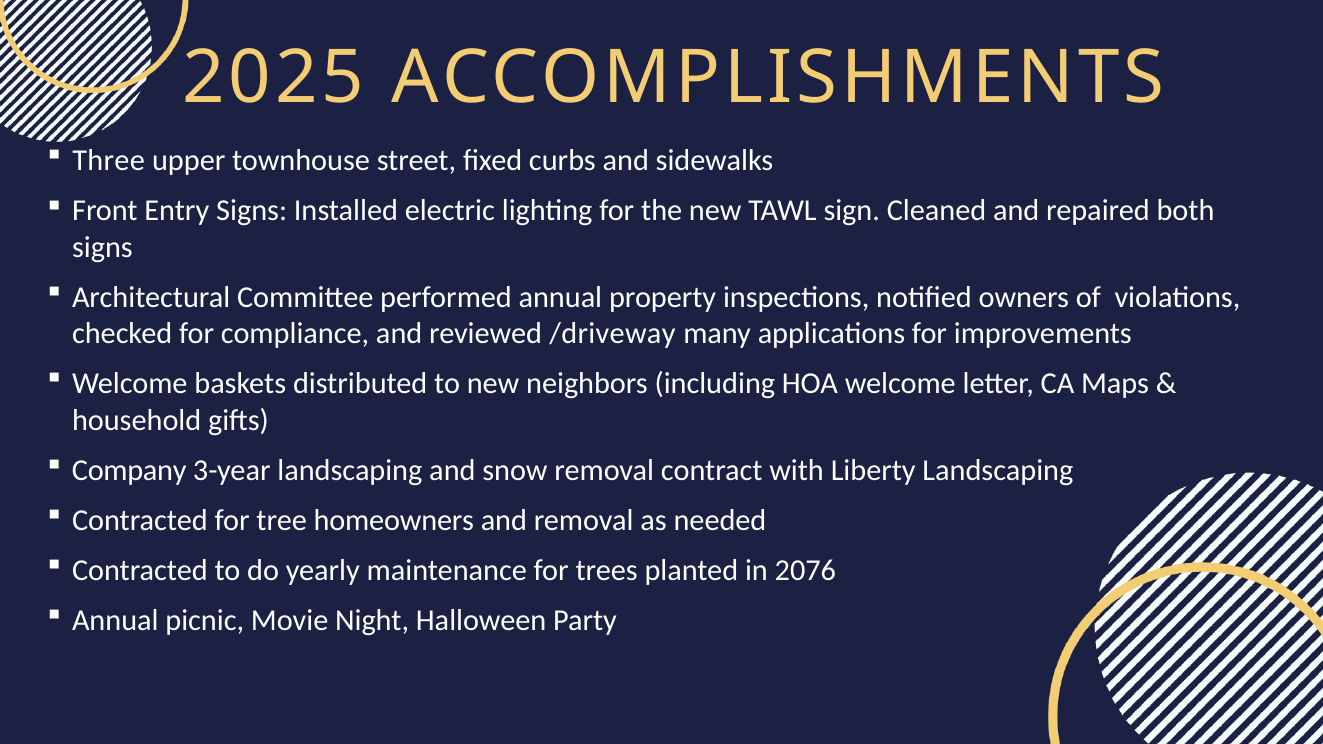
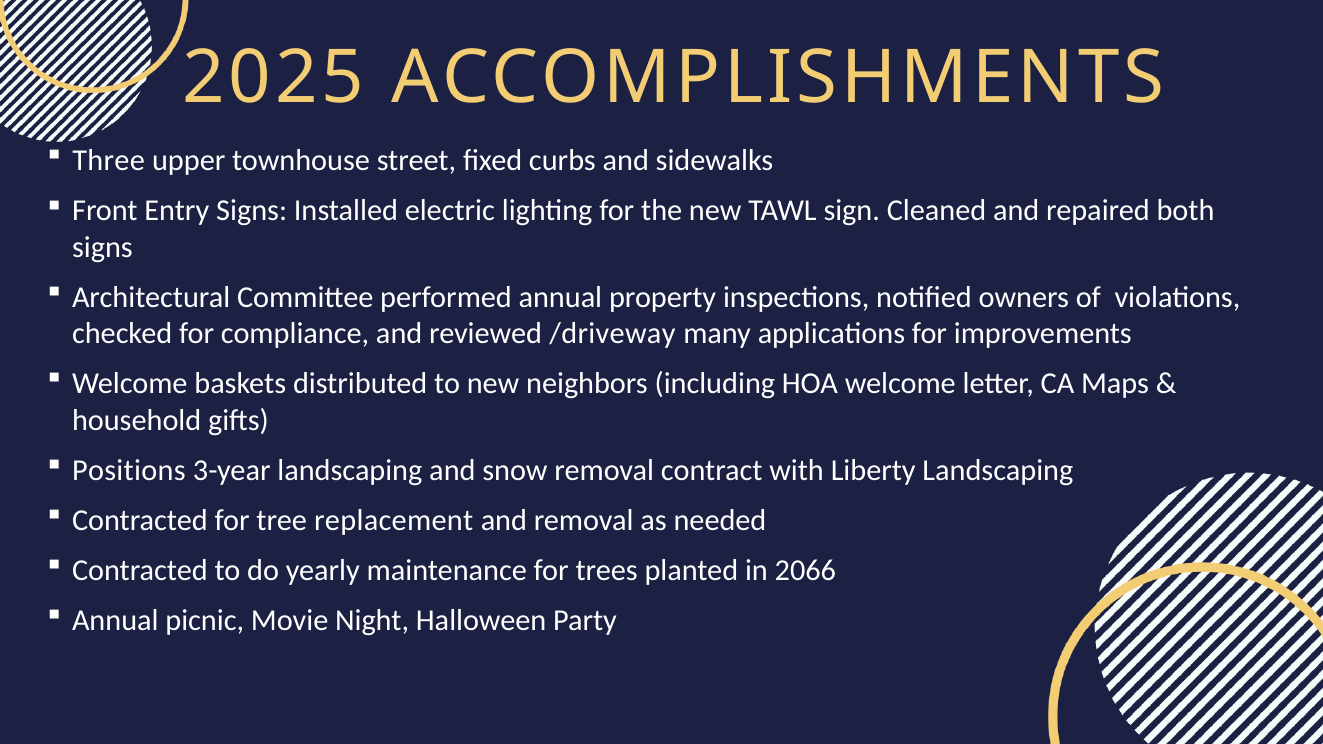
Company: Company -> Positions (129, 470)
homeowners: homeowners -> replacement (394, 520)
2076: 2076 -> 2066 (805, 571)
